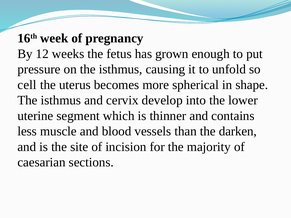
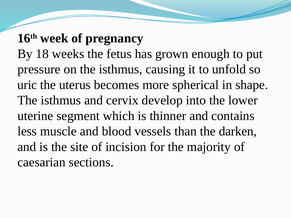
12: 12 -> 18 (42, 54)
cell: cell -> uric (27, 85)
